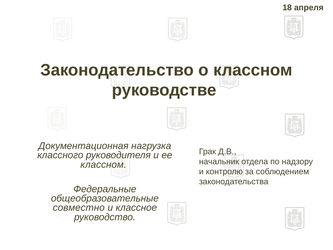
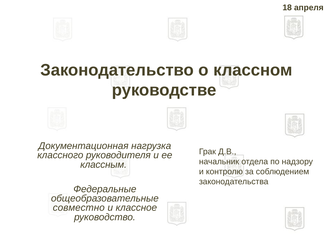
классном: классном -> классным (104, 164)
